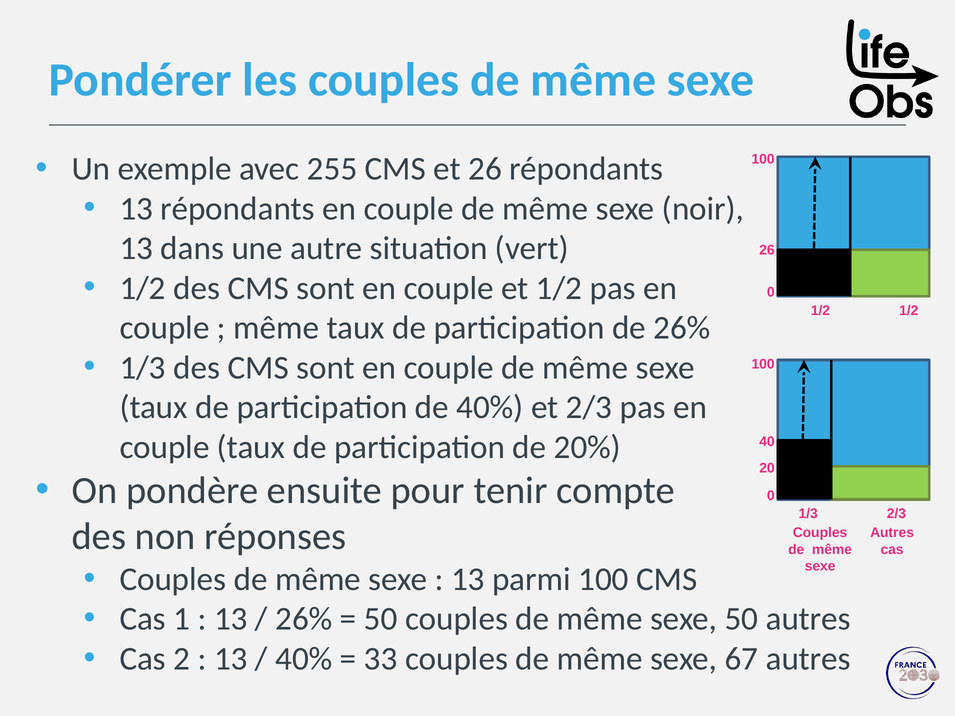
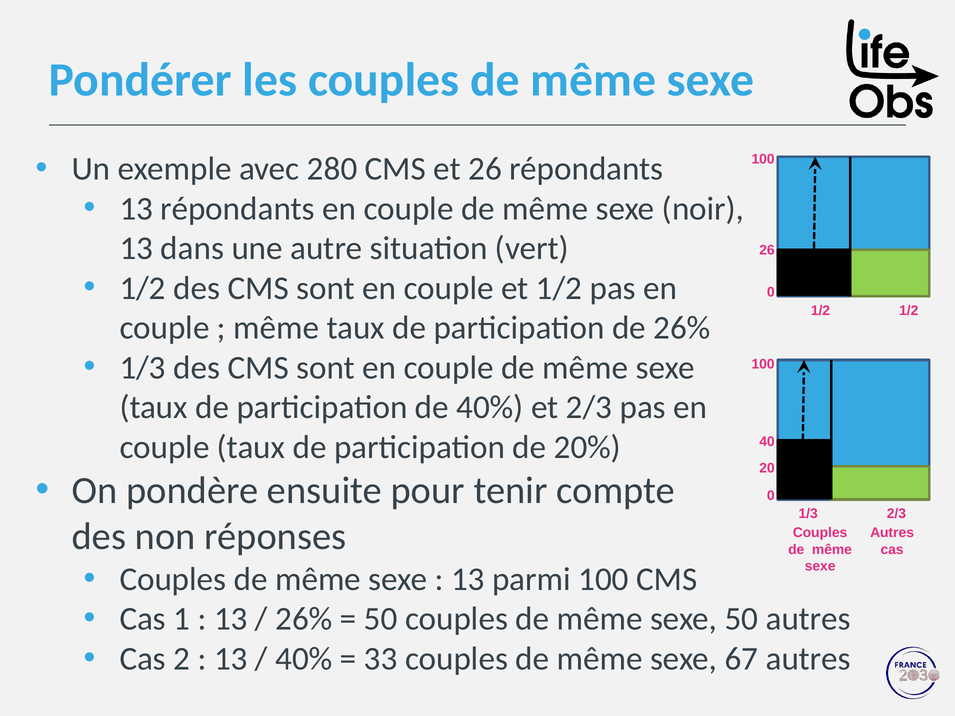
255: 255 -> 280 (332, 169)
